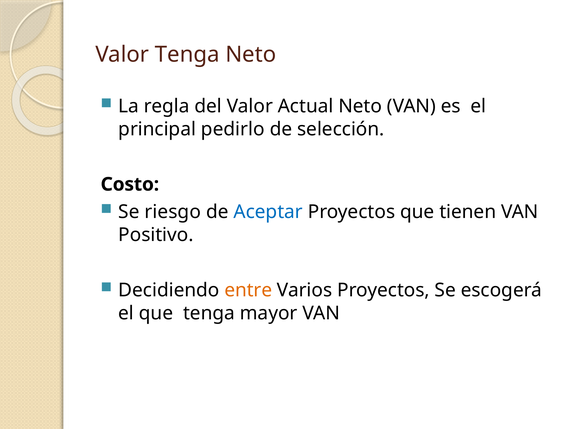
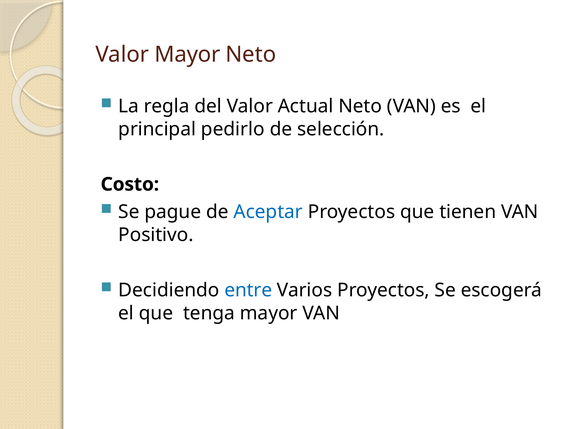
Valor Tenga: Tenga -> Mayor (187, 54)
riesgo: riesgo -> pague (173, 212)
entre colour: orange -> blue (248, 290)
